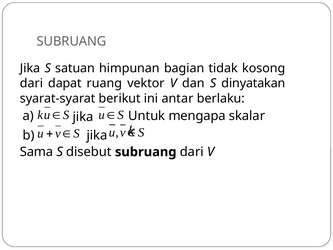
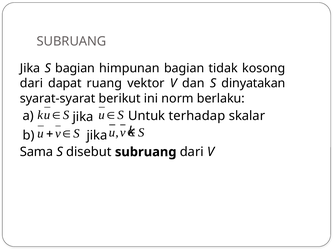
S satuan: satuan -> bagian (75, 68)
antar: antar -> norm (178, 98)
mengapa: mengapa -> terhadap (197, 116)
